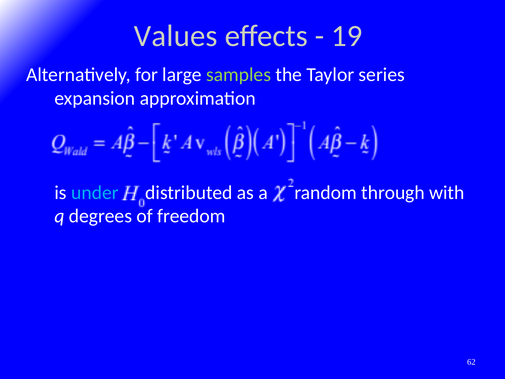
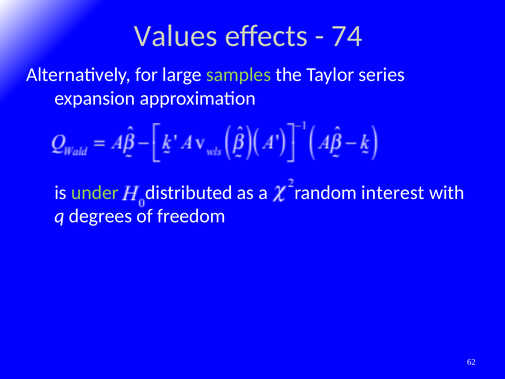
19: 19 -> 74 (347, 36)
under colour: light blue -> light green (95, 192)
through: through -> interest (393, 192)
